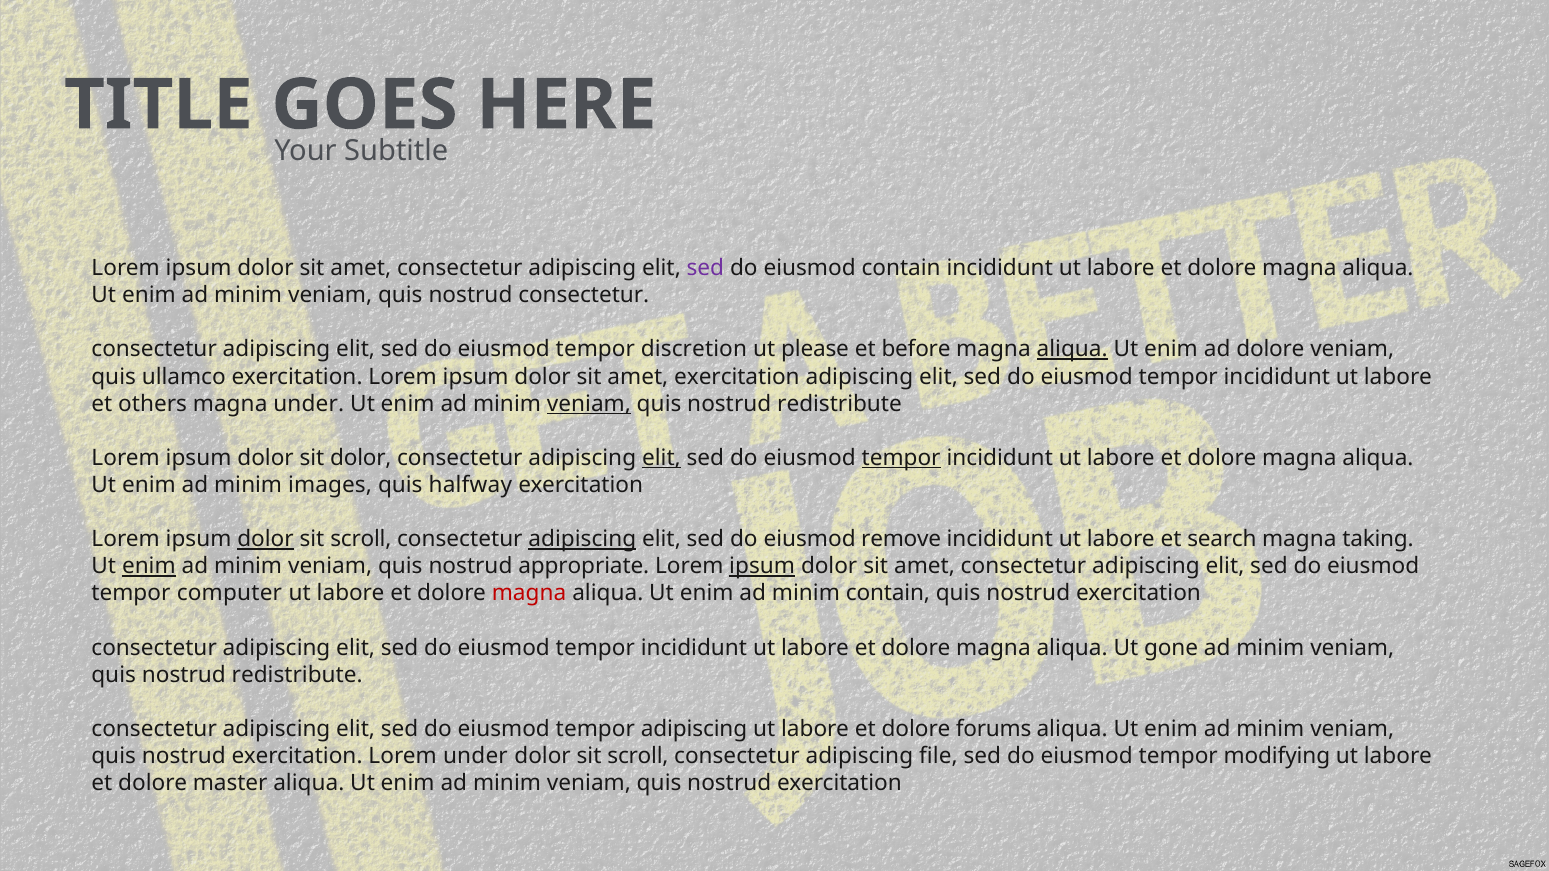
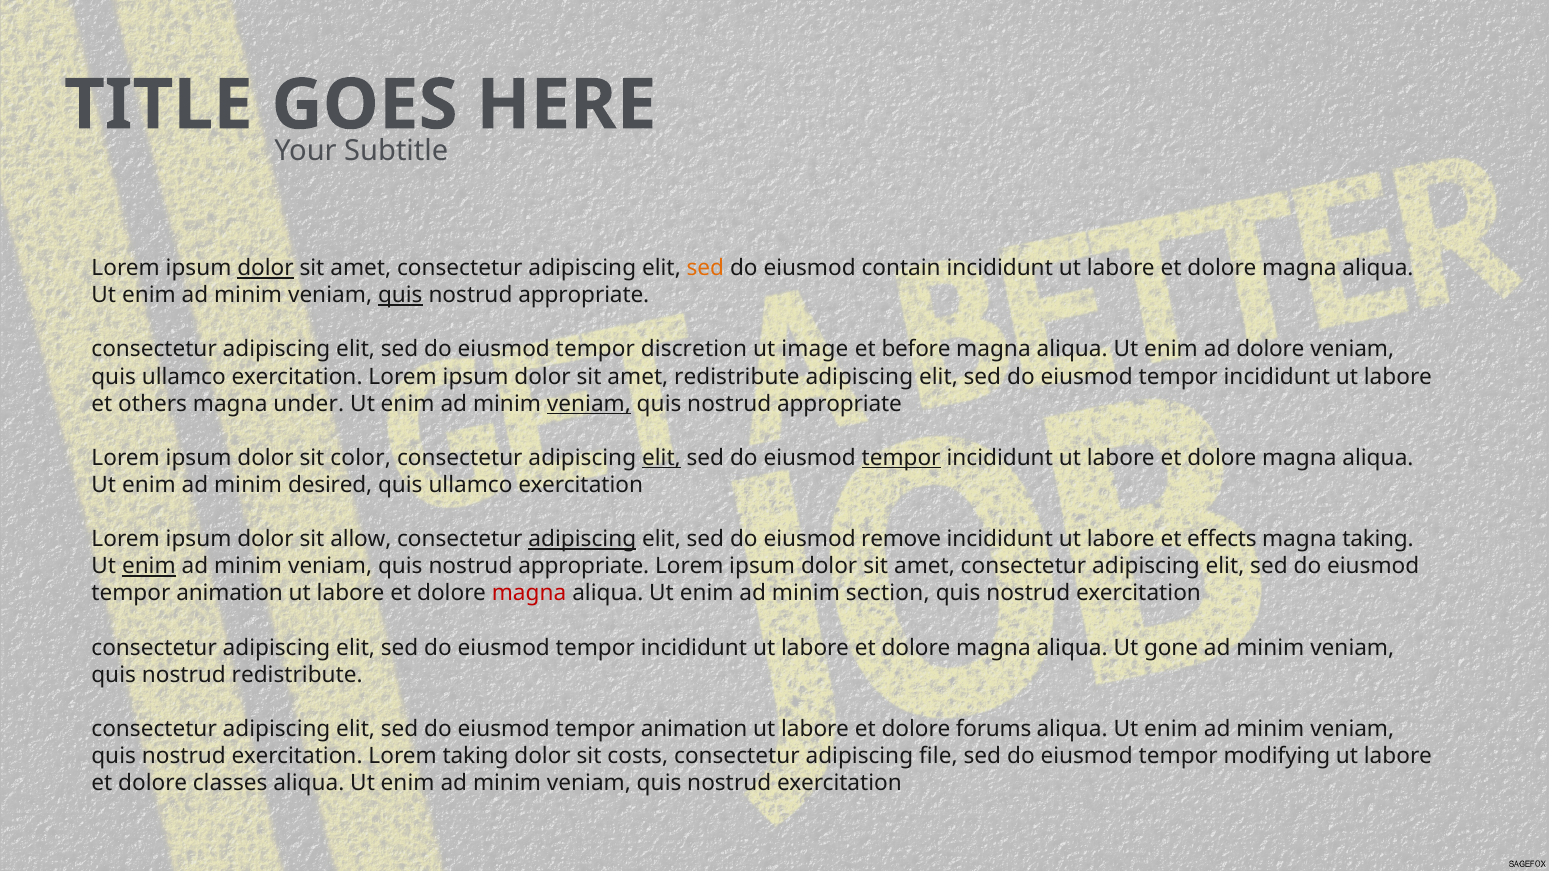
dolor underline: none -> present (266, 268)
sed colour: purple -> orange (705, 268)
quis underline: none -> present (400, 295)
consectetur: consectetur -> appropriate (584, 295)
please: please -> image (815, 350)
aliqua underline: present -> none (1072, 350)
amet exercitation: exercitation -> redistribute (737, 377)
redistribute: redistribute -> appropriate (840, 404)
sit dolor: dolor -> color (361, 458)
images: images -> desired (330, 485)
halfway: halfway -> ullamco (470, 485)
dolor underline: present -> none (266, 539)
scroll: scroll -> allow (361, 539)
search: search -> effects (1222, 539)
ipsum underline: present -> none (762, 567)
computer: computer -> animation (230, 594)
minim contain: contain -> section (888, 594)
adipiscing: adipiscing -> animation (694, 729)
Lorem under: under -> taking (476, 756)
scroll: scroll -> costs (638, 756)
master: master -> classes (230, 784)
